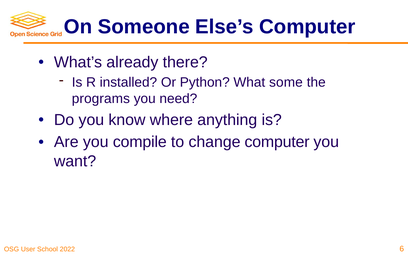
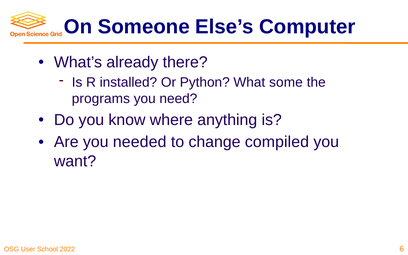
compile: compile -> needed (140, 142)
change computer: computer -> compiled (277, 142)
